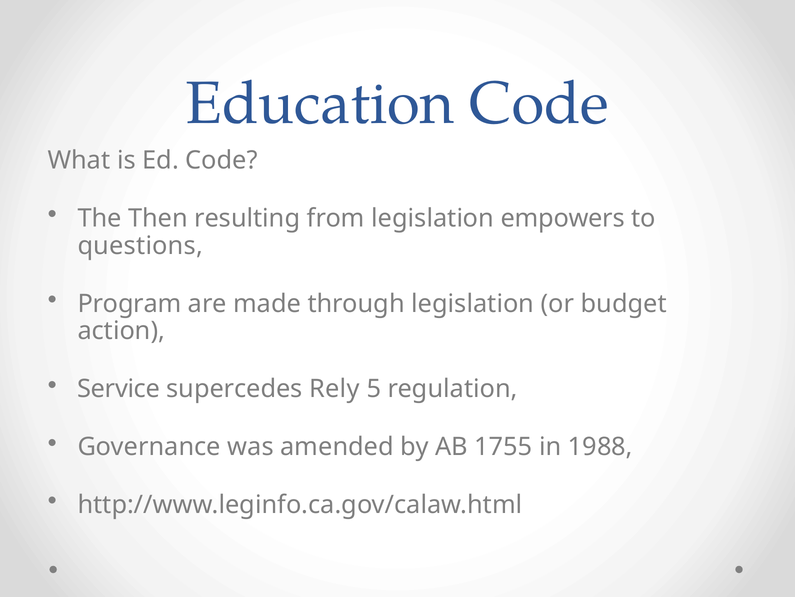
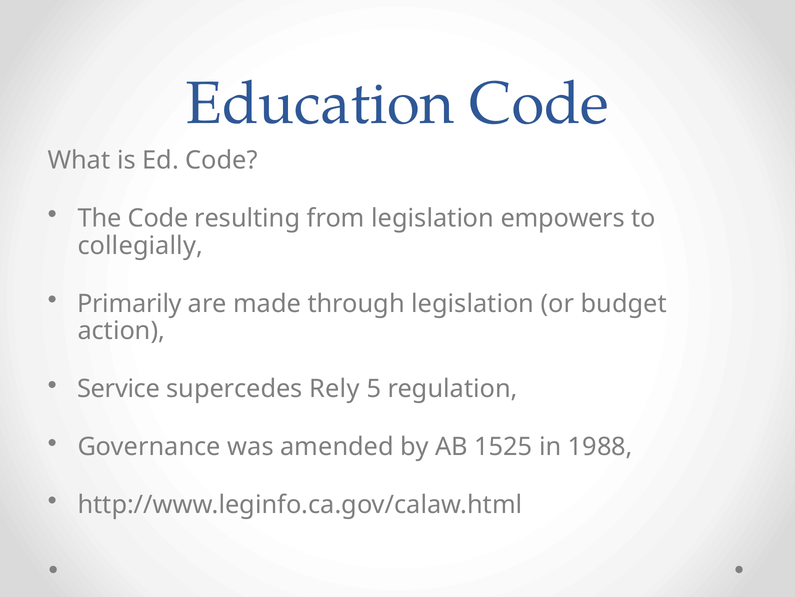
The Then: Then -> Code (158, 218)
questions: questions -> collegially (140, 245)
Program: Program -> Primarily (130, 303)
1755: 1755 -> 1525 (503, 446)
